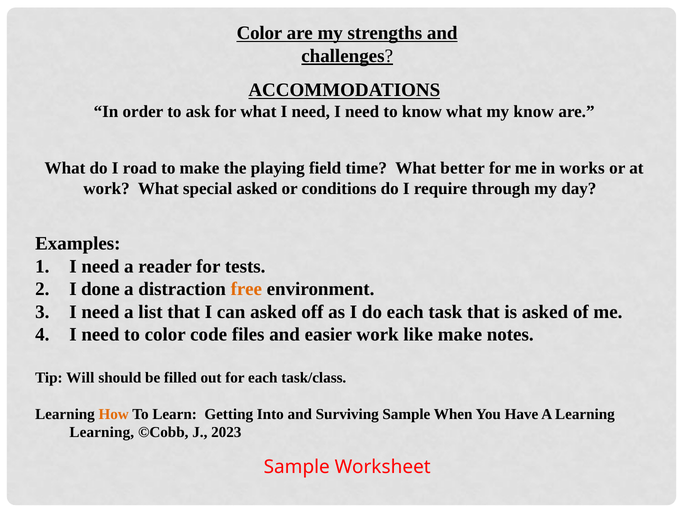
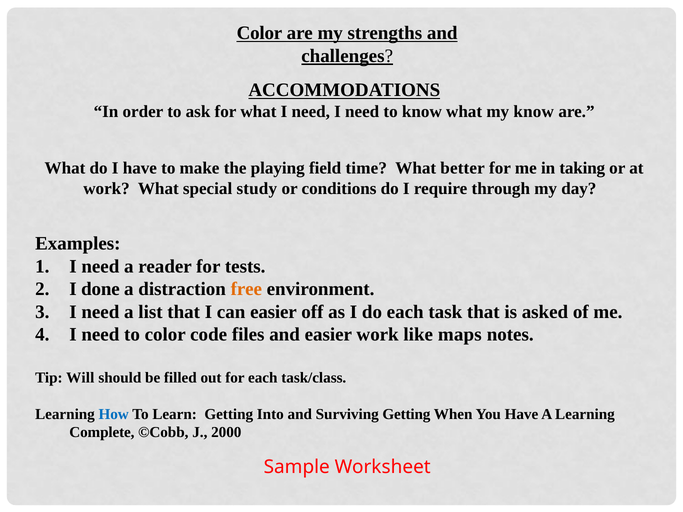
I road: road -> have (140, 168)
works: works -> taking (582, 168)
special asked: asked -> study (257, 189)
can asked: asked -> easier (273, 312)
like make: make -> maps (460, 335)
How colour: orange -> blue (114, 414)
Surviving Sample: Sample -> Getting (406, 414)
Learning: Learning -> Complete (102, 432)
2023: 2023 -> 2000 (226, 432)
